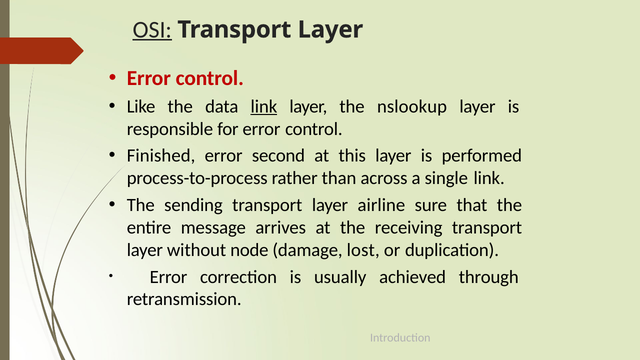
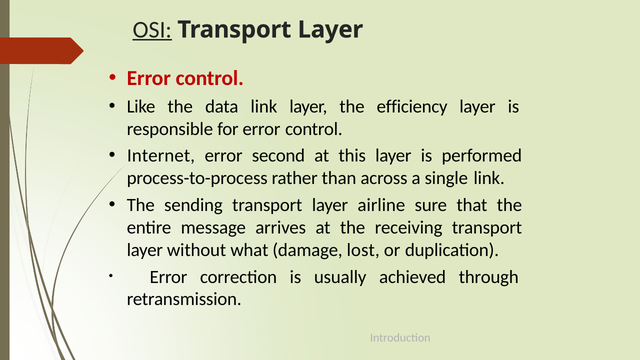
link underline: present -> none (264, 107)
nslookup: nslookup -> efficiency (412, 107)
Finished: Finished -> Internet (161, 156)
node: node -> what (249, 250)
